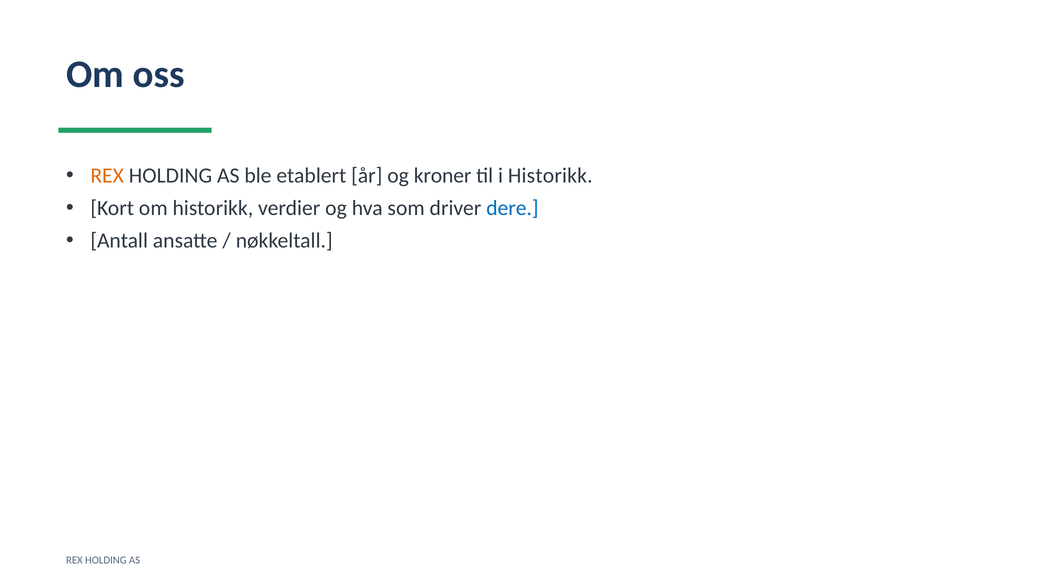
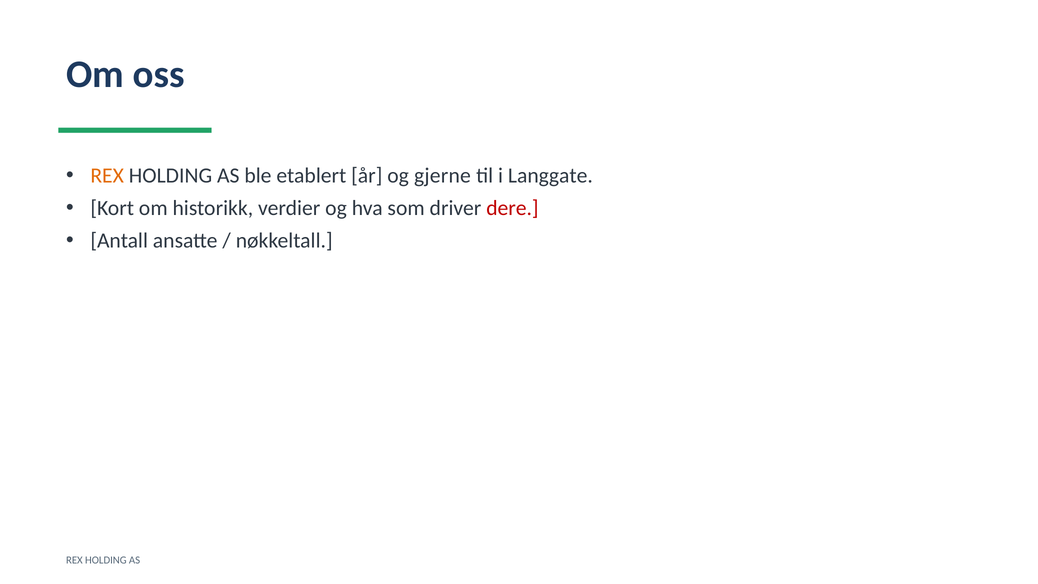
kroner: kroner -> gjerne (442, 176)
i Historikk: Historikk -> Langgate (550, 176)
dere colour: blue -> red (512, 208)
